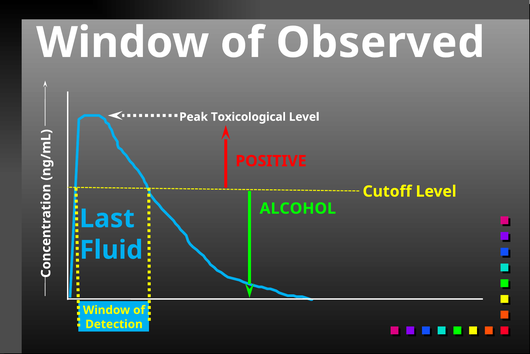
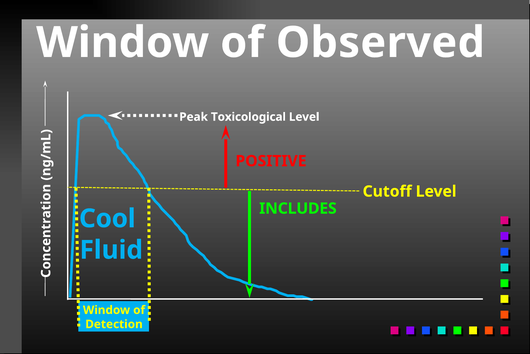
ALCOHOL: ALCOHOL -> INCLUDES (298, 208)
Last: Last -> Cool (107, 218)
